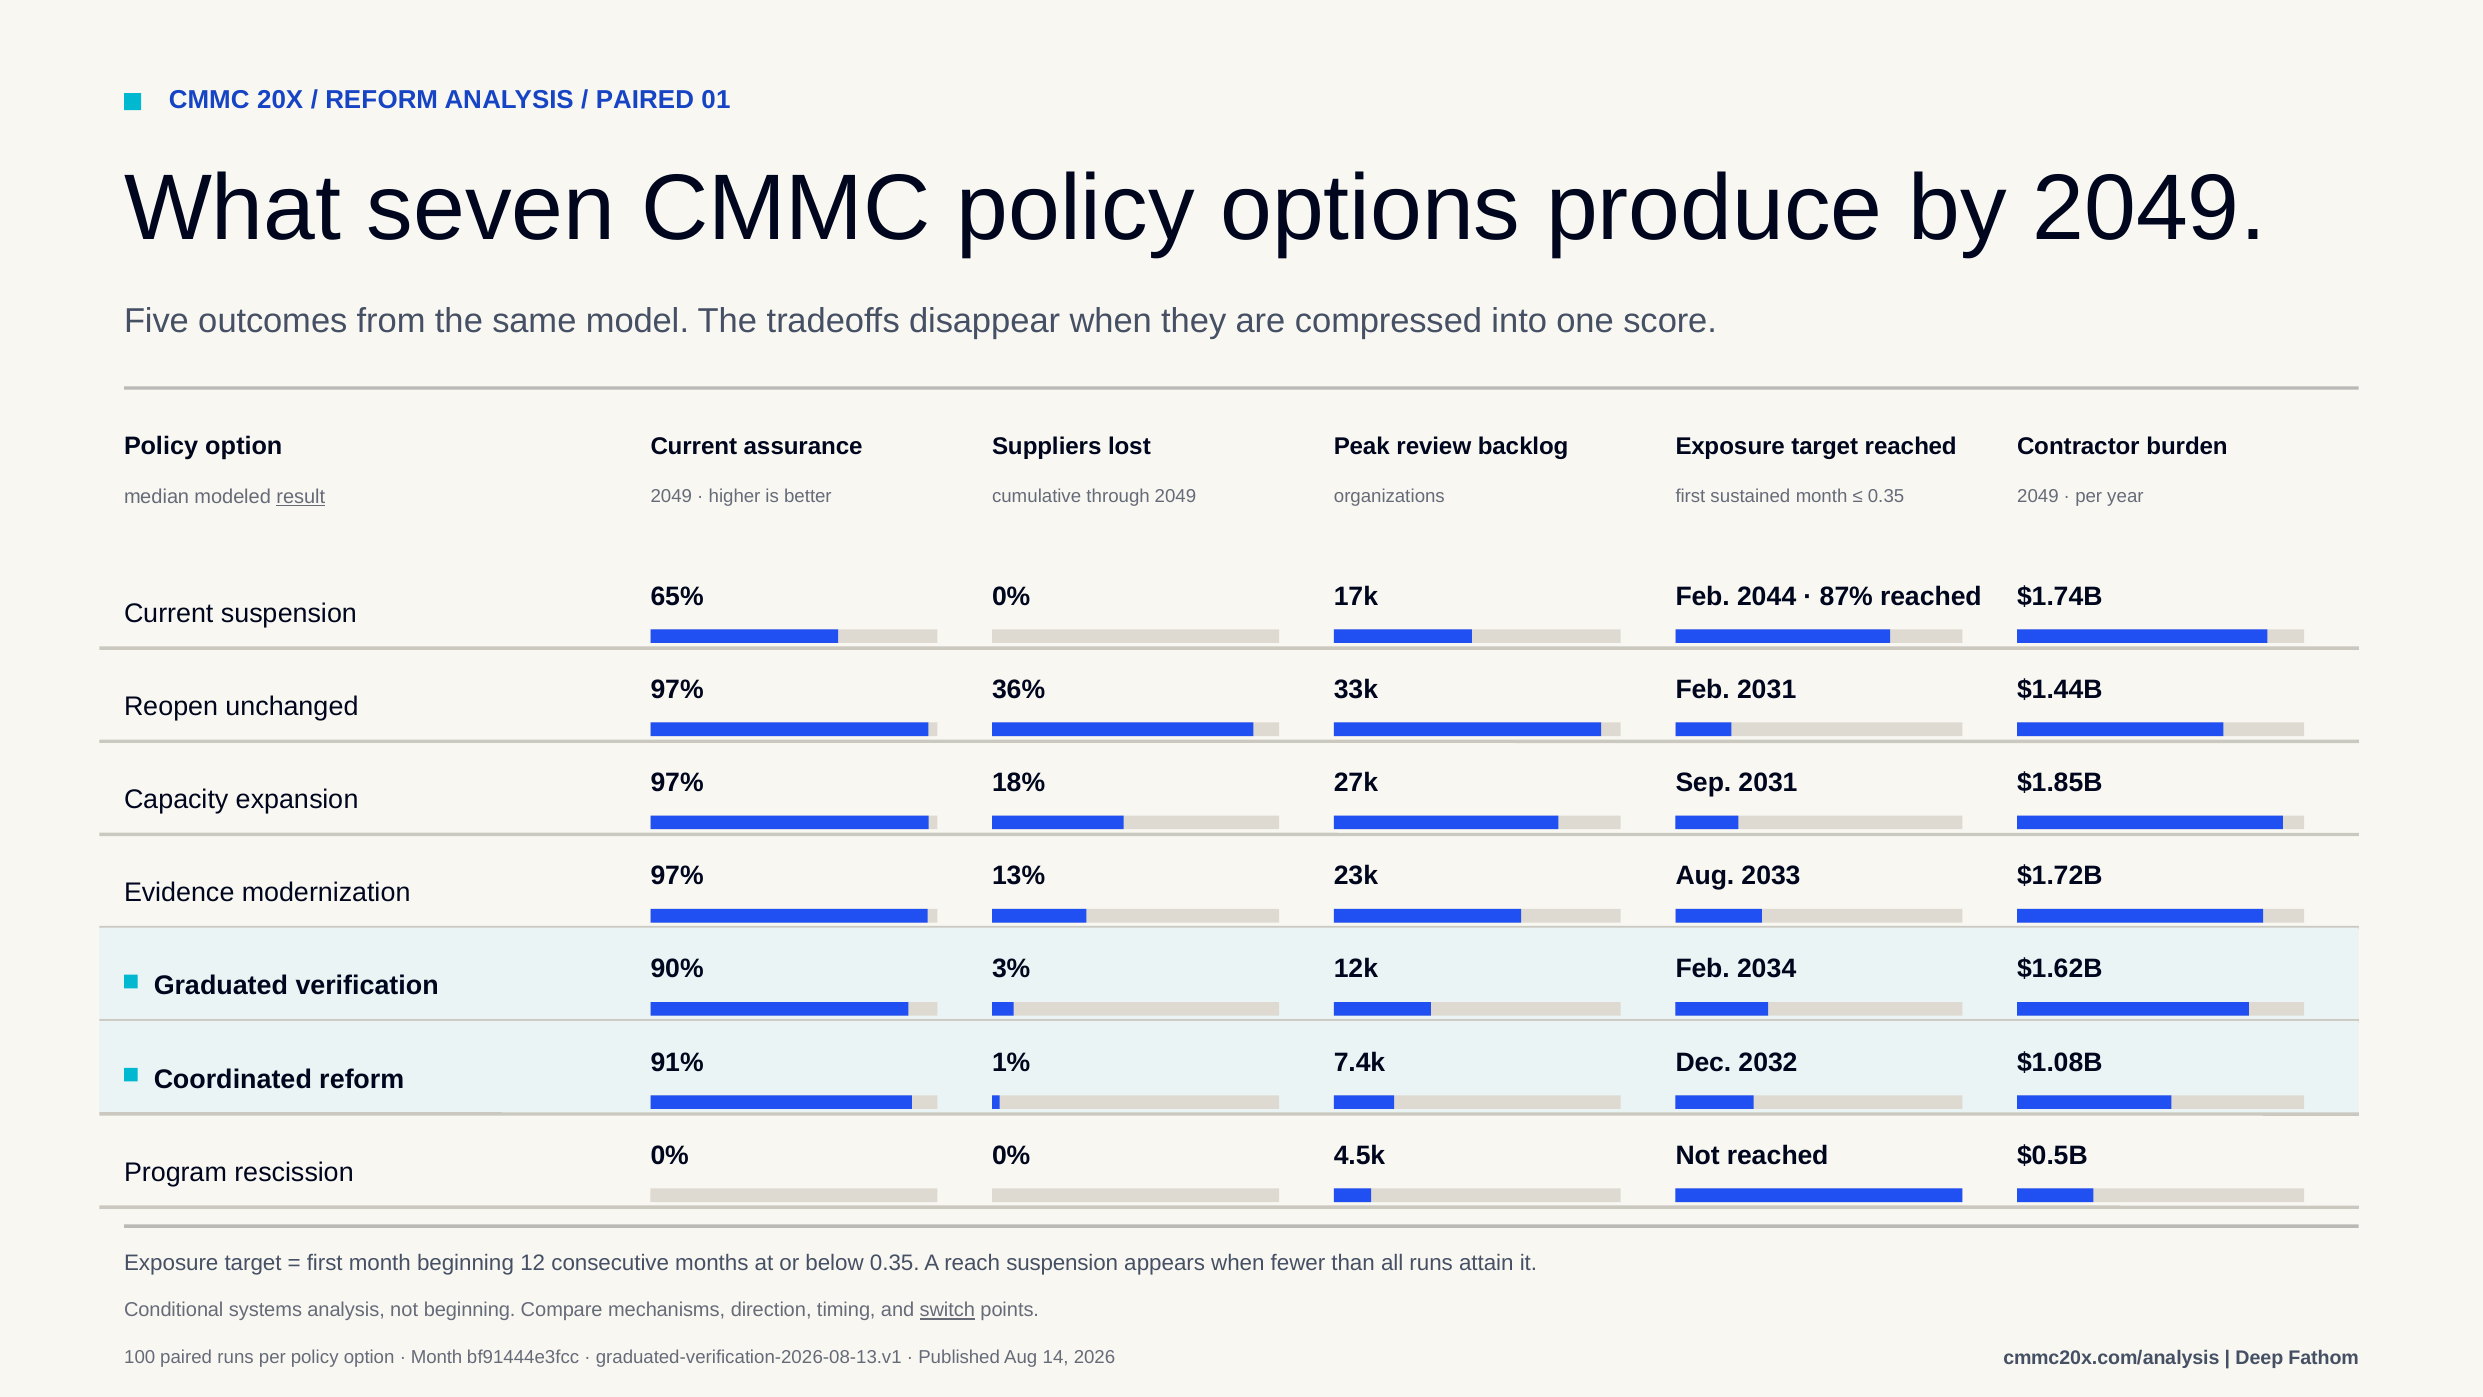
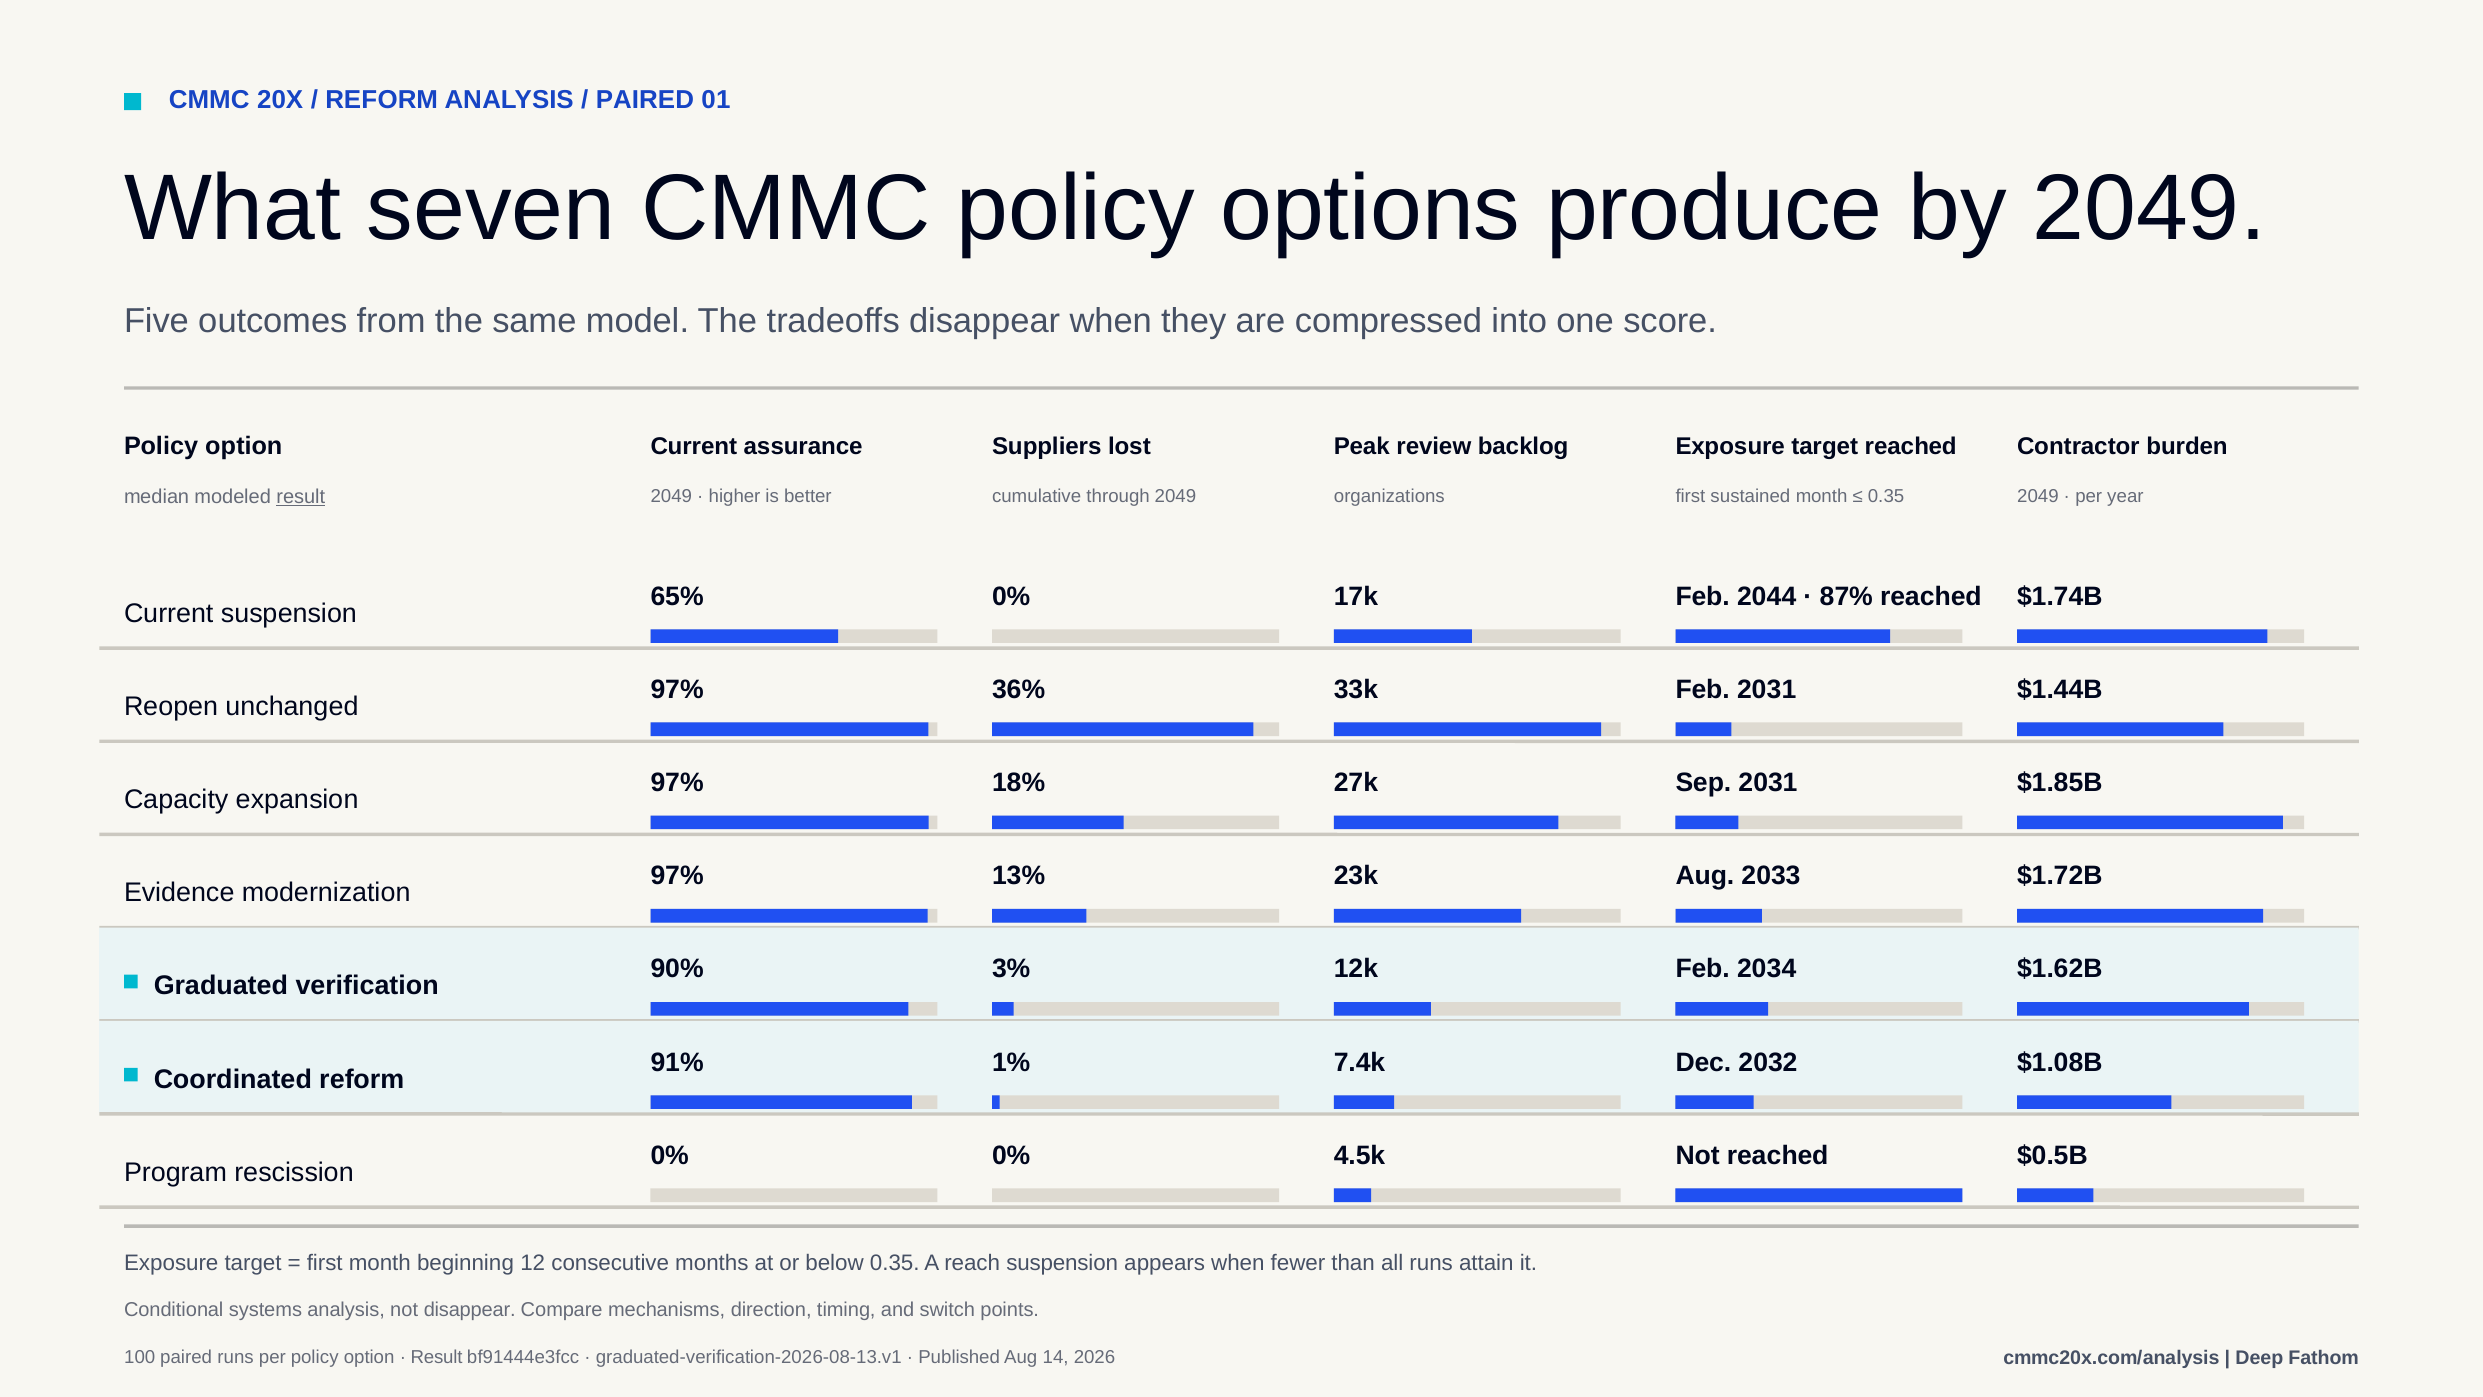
not beginning: beginning -> disappear (470, 1310)
switch underline: present -> none (947, 1310)
Month: Month -> Result (437, 1357)
